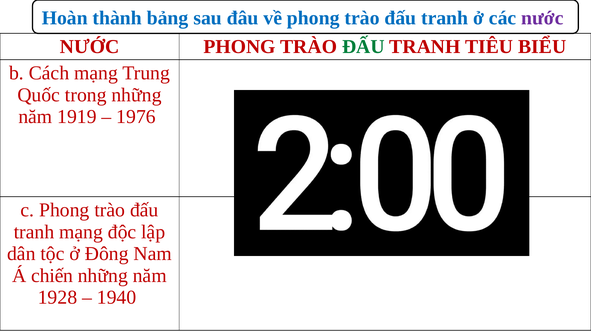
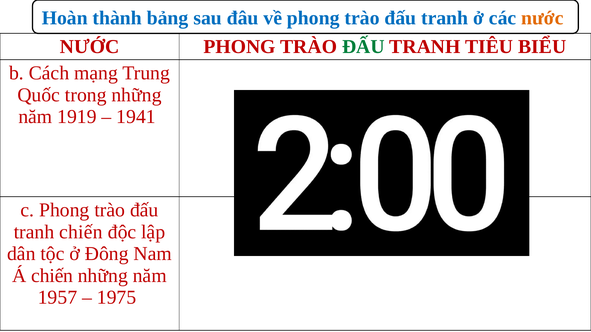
nước colour: purple -> orange (542, 18)
1976: 1976 -> 1941 (136, 117)
tranh mạng: mạng -> chiến (81, 232)
1928: 1928 -> 1957 (58, 298)
1940: 1940 -> 1975 (117, 298)
